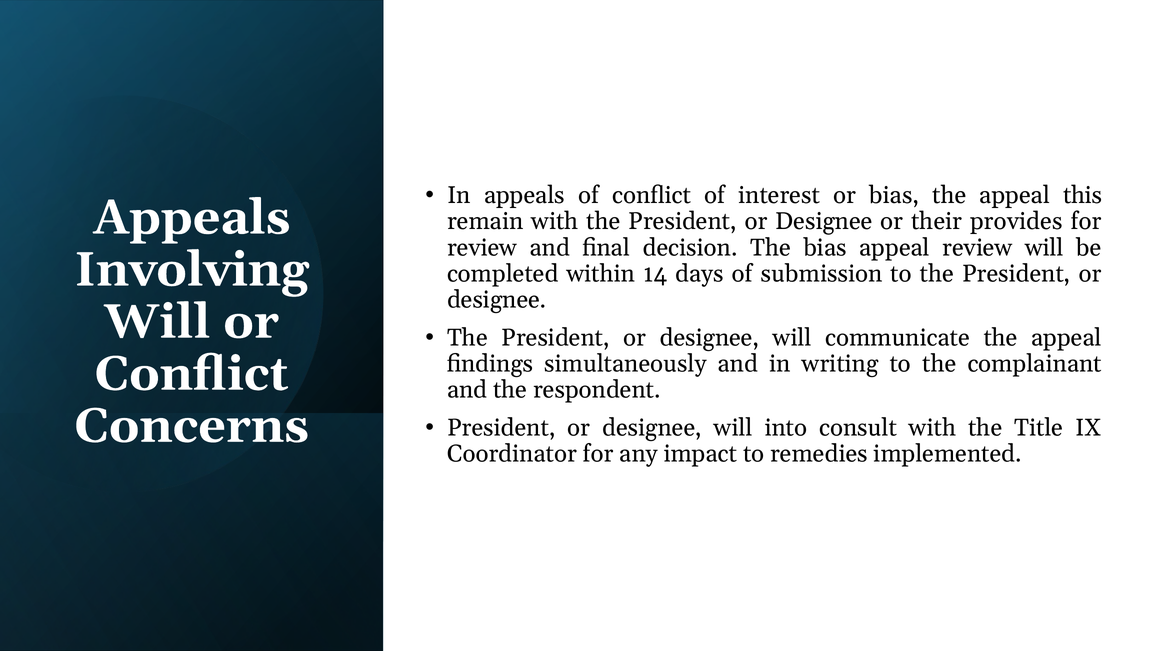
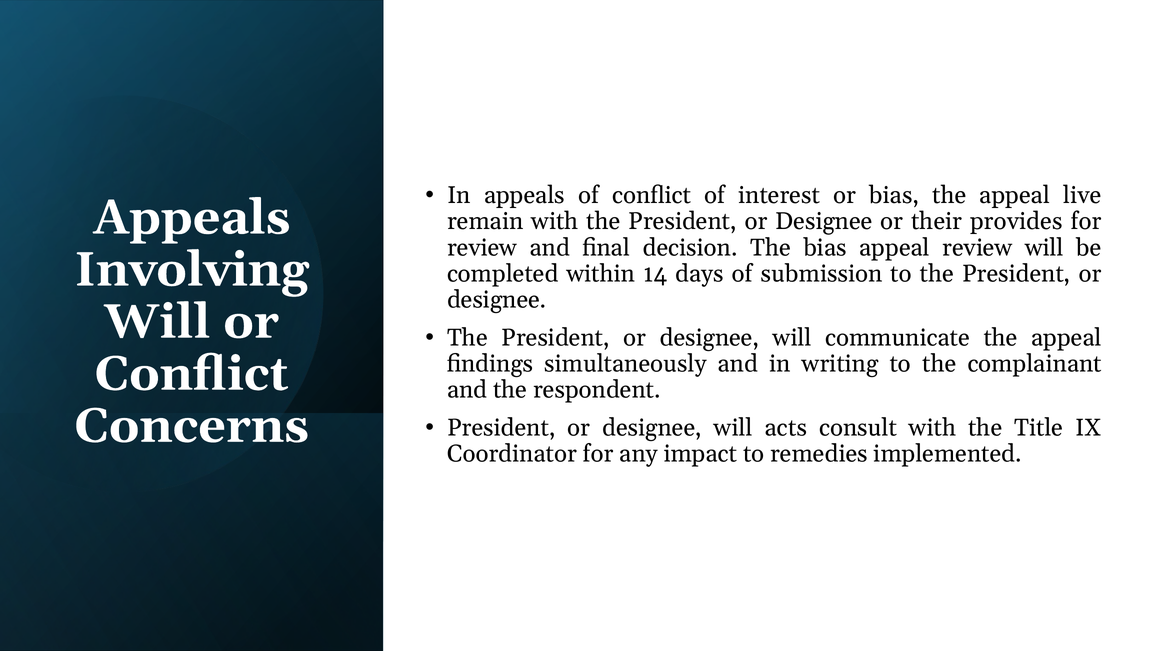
this: this -> live (1082, 195)
into: into -> acts (786, 428)
